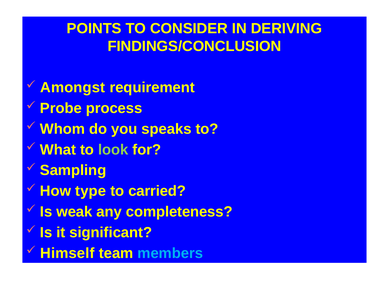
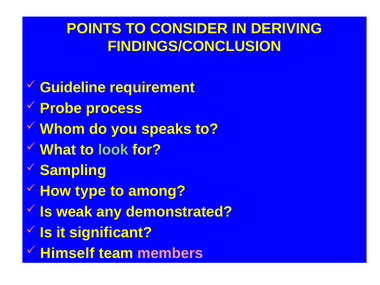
Amongst: Amongst -> Guideline (73, 88)
carried: carried -> among (157, 191)
completeness: completeness -> demonstrated (179, 212)
members colour: light blue -> pink (170, 253)
